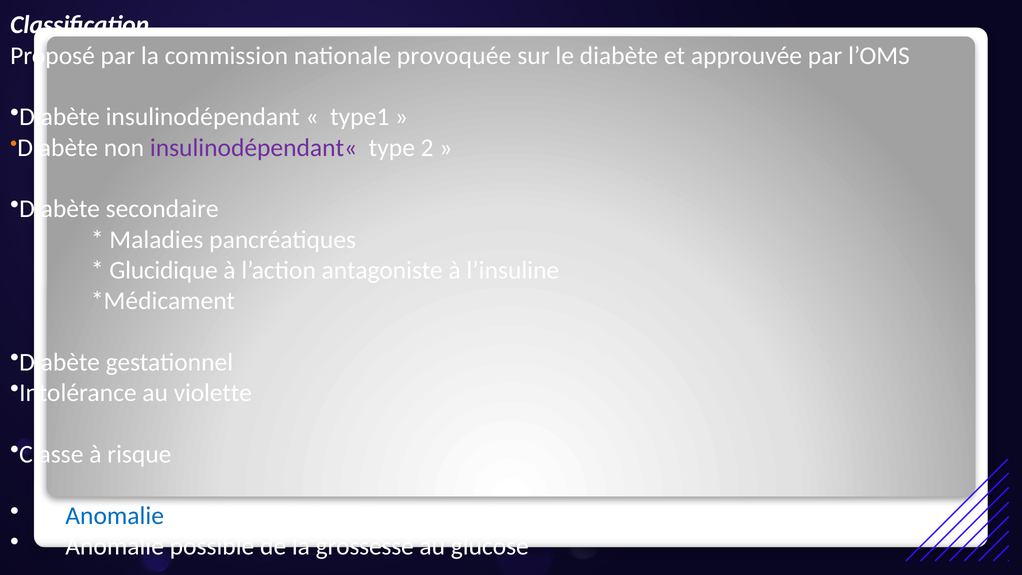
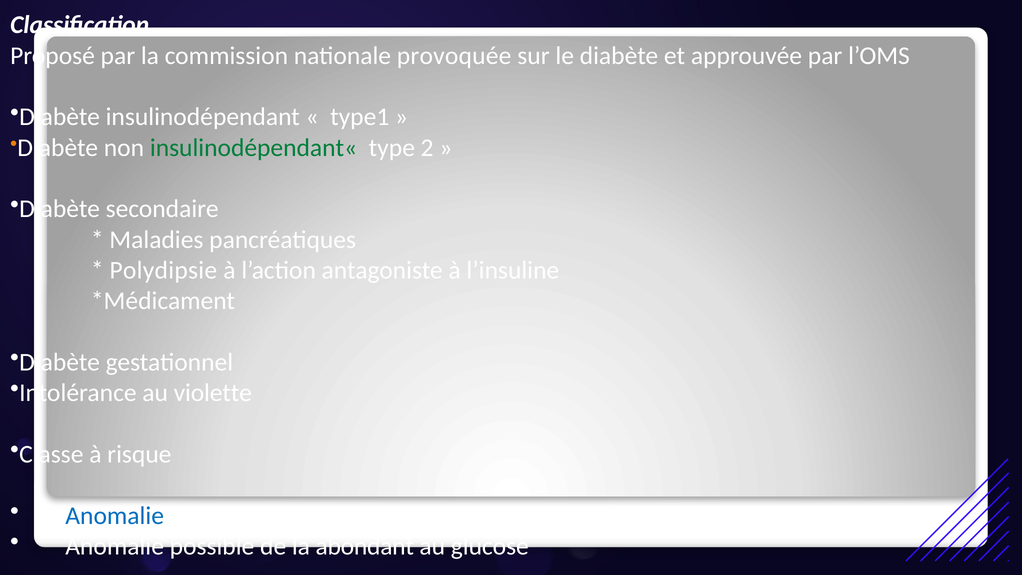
insulinodépendant« colour: purple -> green (254, 148)
Glucidique: Glucidique -> Polydipsie (163, 270)
grossesse: grossesse -> abondant (365, 546)
